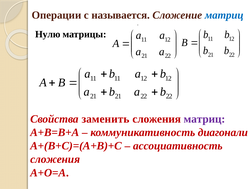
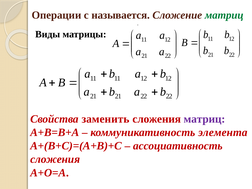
матриц colour: blue -> green (224, 15)
Нулю: Нулю -> Виды (48, 34)
диагонали: диагонали -> элемента (223, 132)
